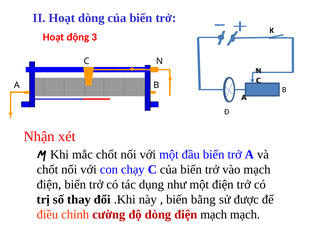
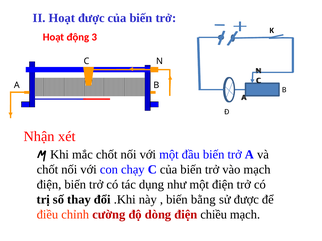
Hoạt dòng: dòng -> được (91, 18)
điện mạch: mạch -> chiều (214, 215)
